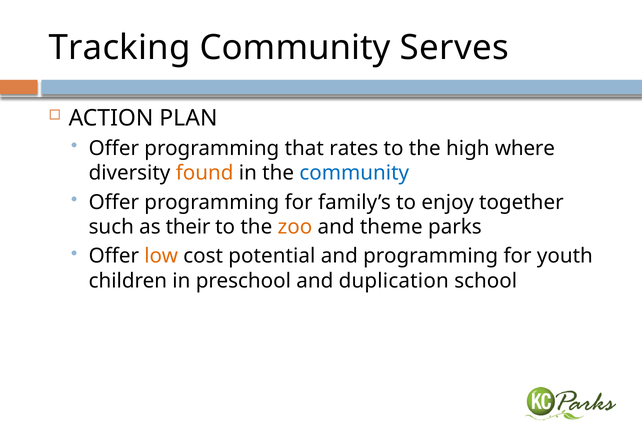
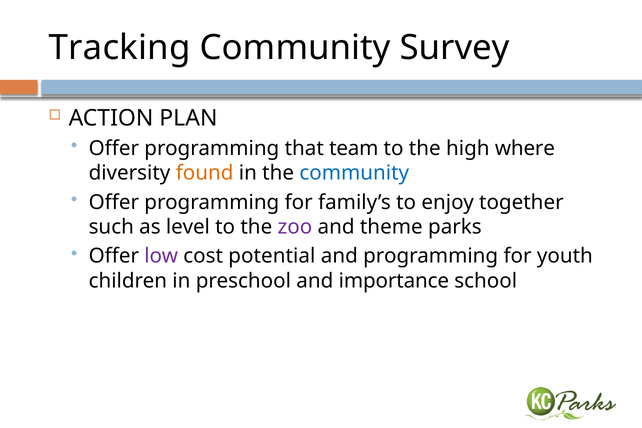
Serves: Serves -> Survey (455, 48)
rates: rates -> team (354, 148)
their: their -> level (188, 227)
zoo colour: orange -> purple (295, 227)
low colour: orange -> purple (161, 256)
duplication: duplication -> importance (394, 281)
